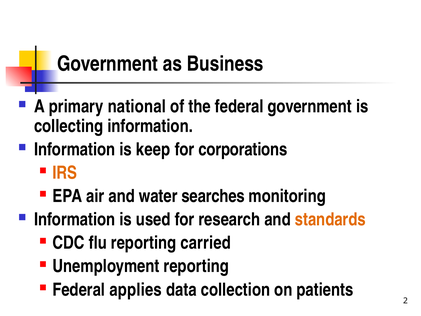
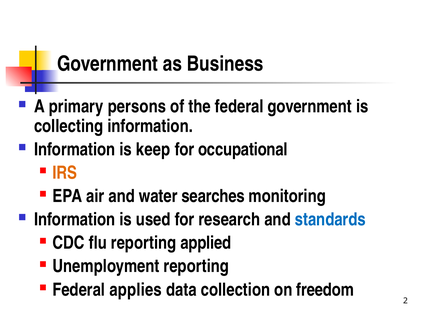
national: national -> persons (137, 107)
corporations: corporations -> occupational (243, 149)
standards colour: orange -> blue (330, 219)
carried: carried -> applied (206, 243)
patients: patients -> freedom (325, 289)
